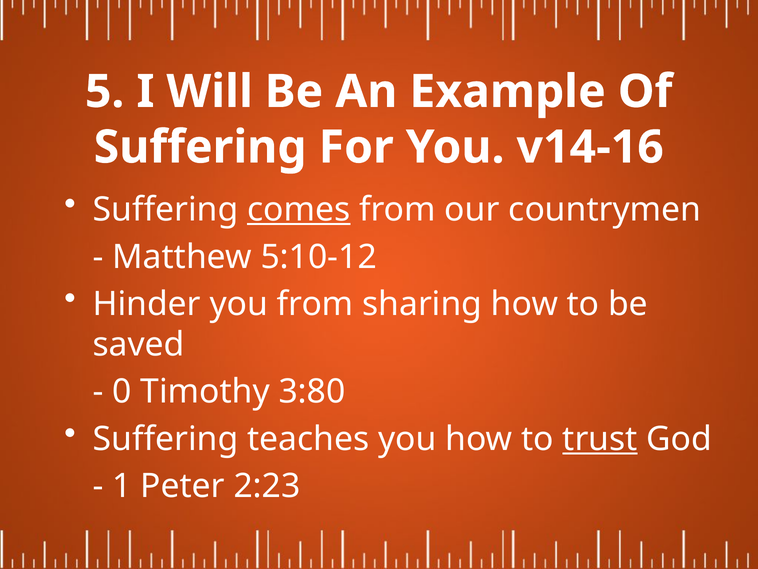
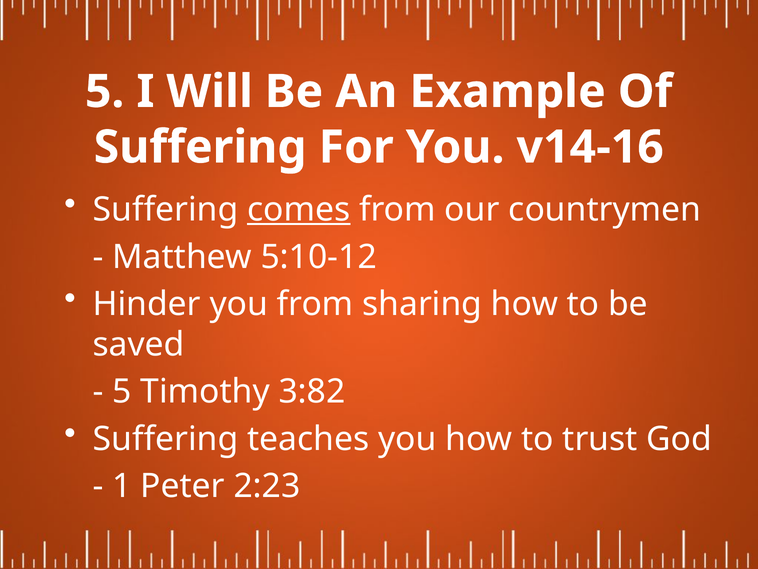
0: 0 -> 5 (122, 391)
3:80: 3:80 -> 3:82 (312, 391)
trust underline: present -> none (600, 439)
